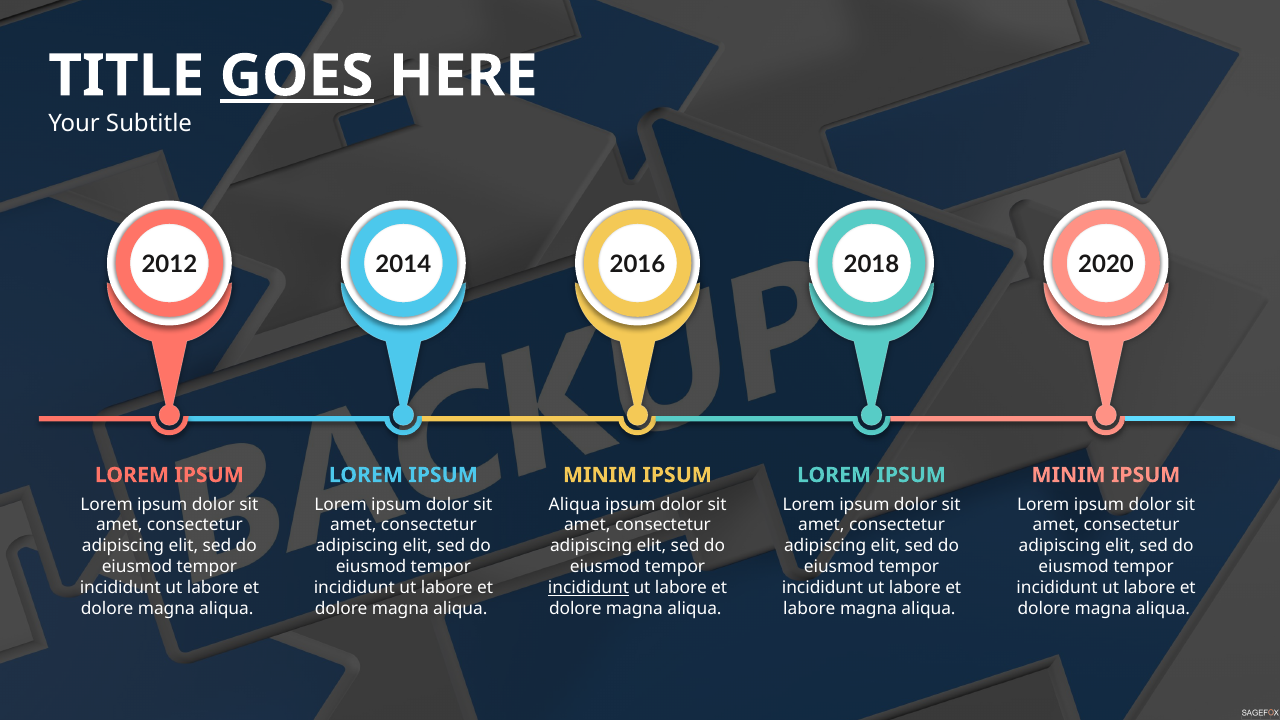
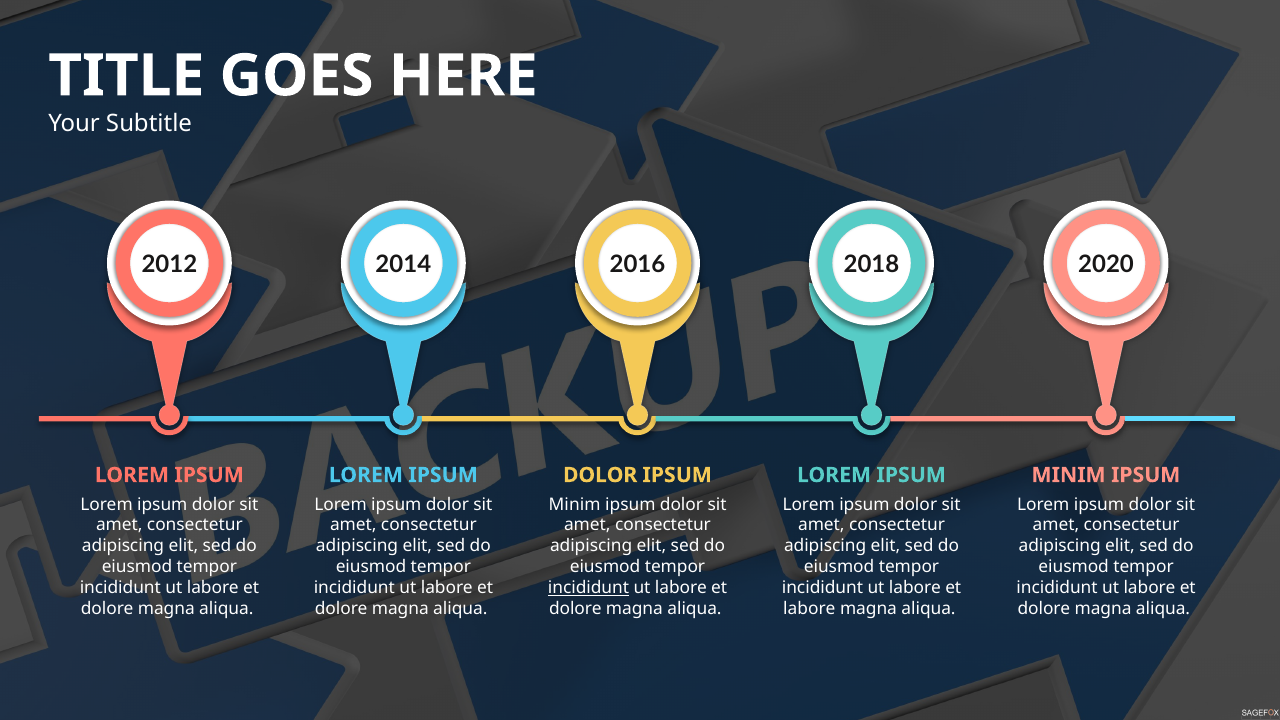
GOES underline: present -> none (297, 76)
MINIM: MINIM -> DOLOR (600, 475)
Aliqua: Aliqua -> Minim (575, 504)
